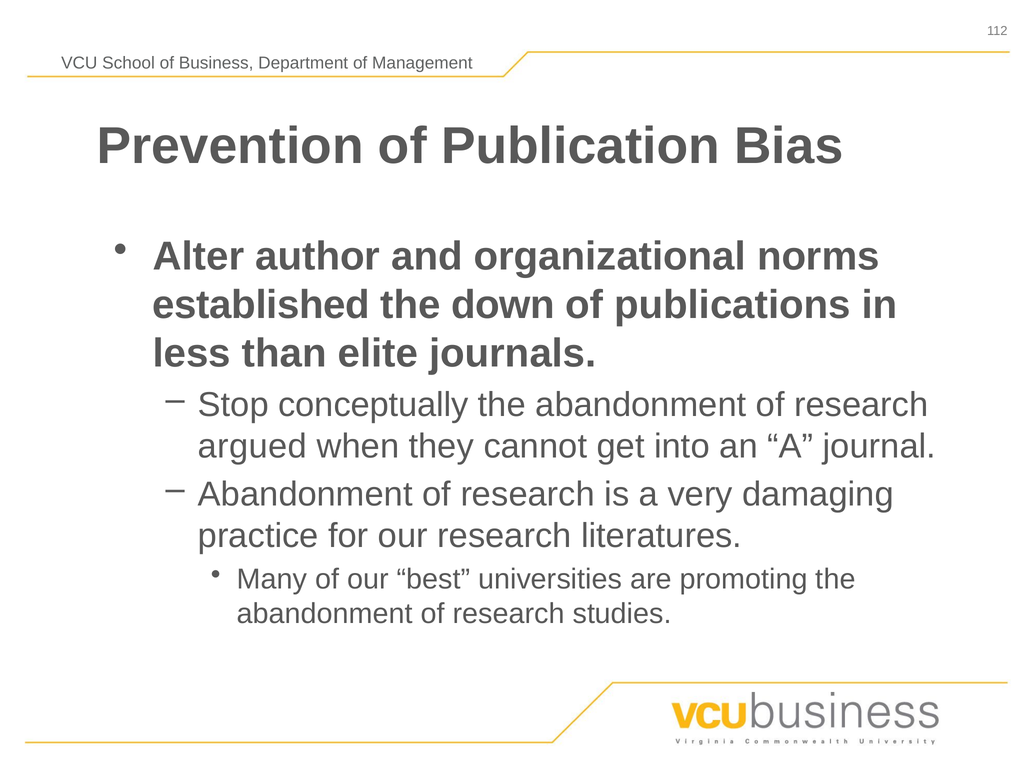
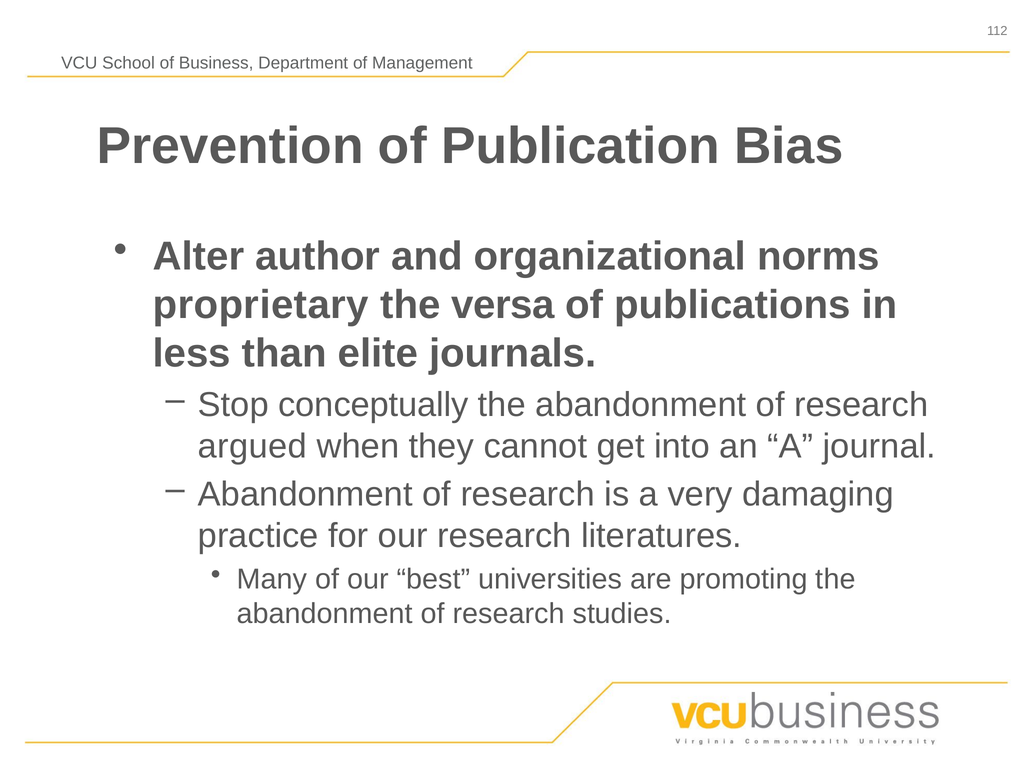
established: established -> proprietary (261, 305)
down: down -> versa (503, 305)
